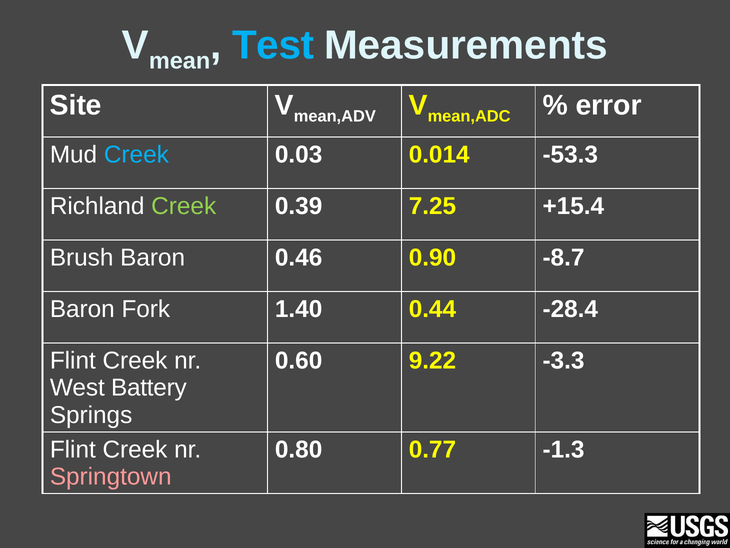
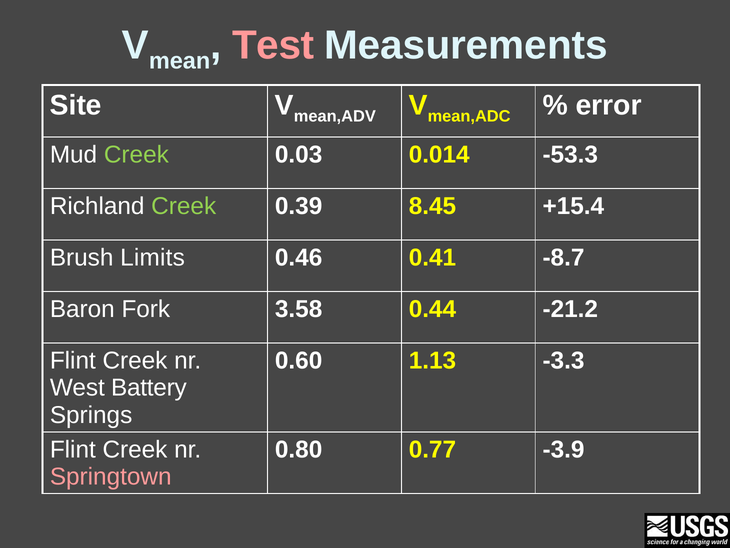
Test colour: light blue -> pink (273, 45)
Creek colour: light blue -> light green (136, 154)
7.25: 7.25 -> 8.45 (432, 206)
Brush Baron: Baron -> Limits (152, 257)
0.90: 0.90 -> 0.41 (432, 257)
1.40: 1.40 -> 3.58 (299, 309)
-28.4: -28.4 -> -21.2 (570, 309)
9.22: 9.22 -> 1.13 (432, 360)
-1.3: -1.3 -> -3.9 (564, 449)
